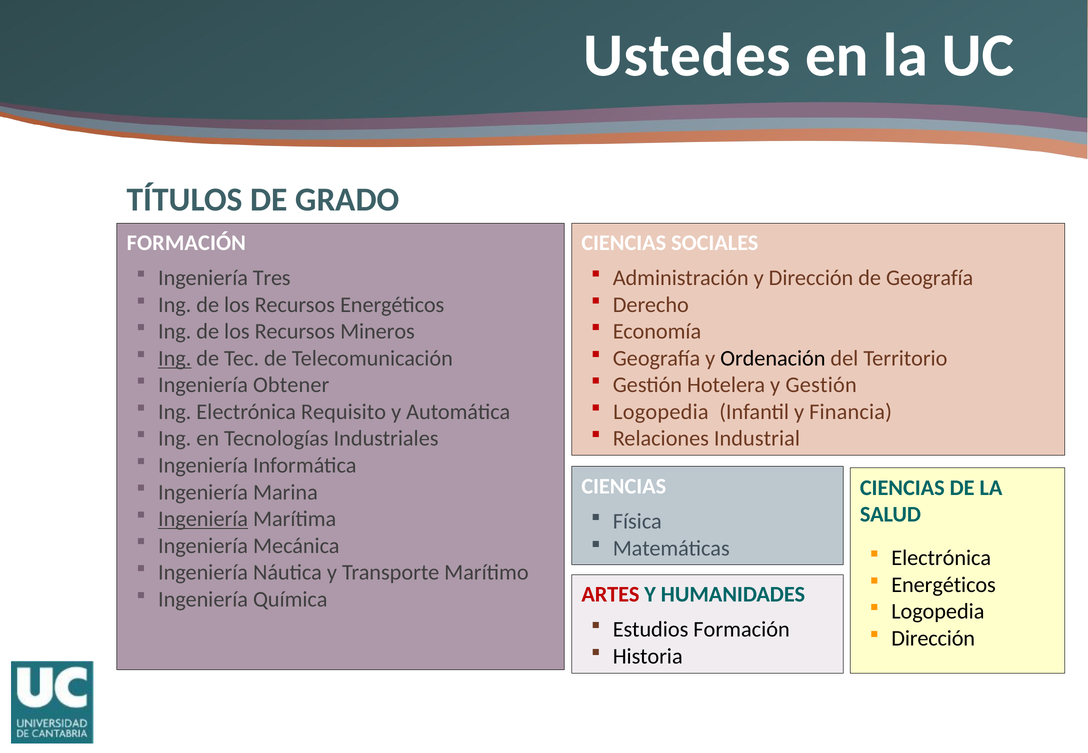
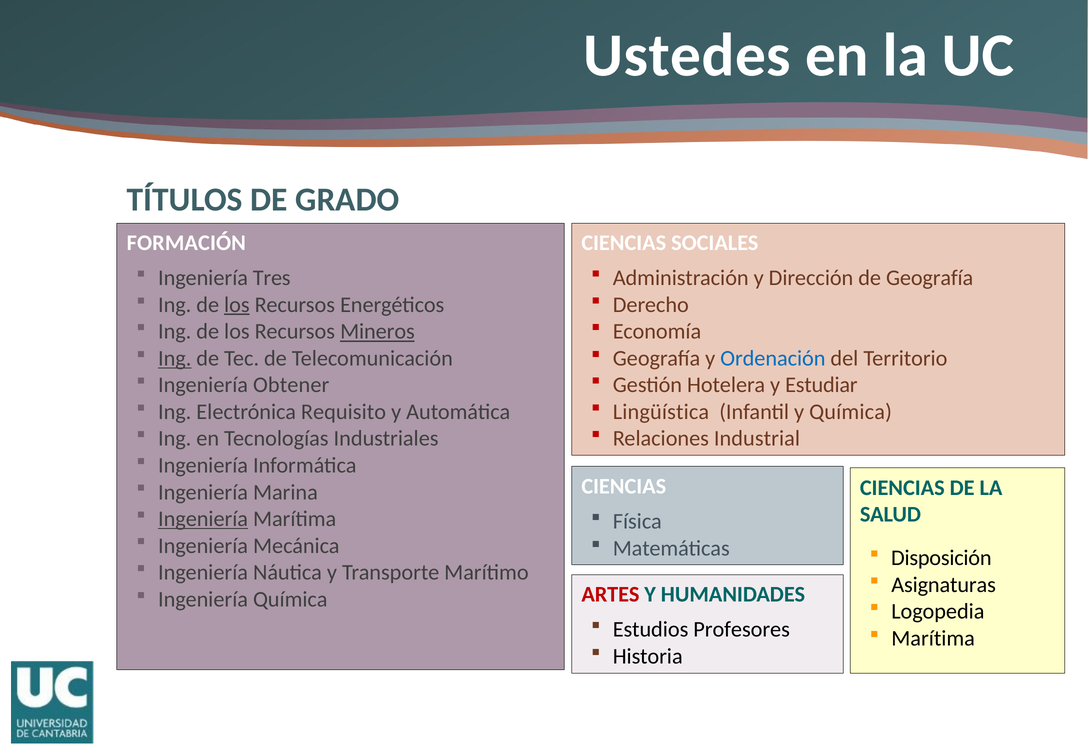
los underline: none -> present (237, 305)
Mineros underline: none -> present (377, 332)
Ordenación colour: black -> blue (773, 358)
y Gestión: Gestión -> Estudiar (821, 385)
Logopedia: Logopedia -> Lingüística (661, 412)
y Financia: Financia -> Química (851, 412)
Electrónica: Electrónica -> Disposición (941, 558)
Energéticos: Energéticos -> Asignaturas (944, 585)
Estudios Formación: Formación -> Profesores (742, 630)
Dirección: Dirección -> Marítima (933, 638)
